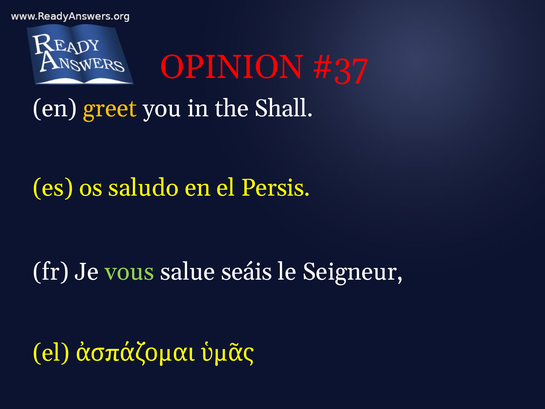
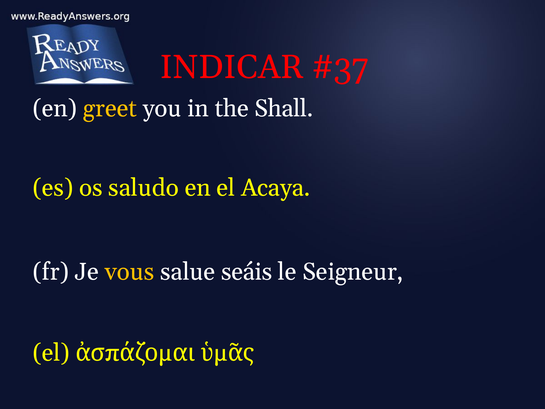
OPINION: OPINION -> INDICAR (232, 67)
Persis: Persis -> Acaya (276, 188)
vous colour: light green -> yellow (129, 272)
